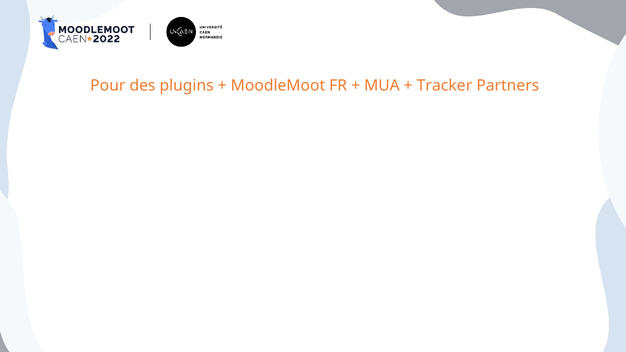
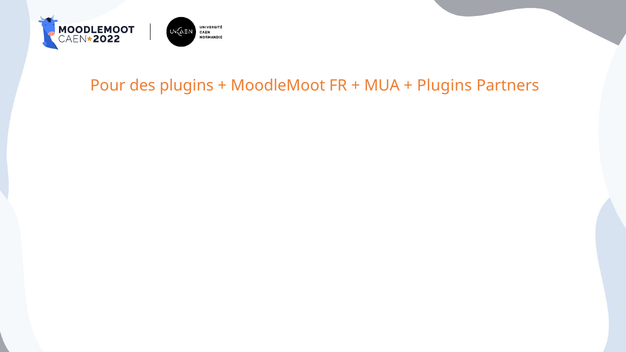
Tracker: Tracker -> Plugins (444, 86)
